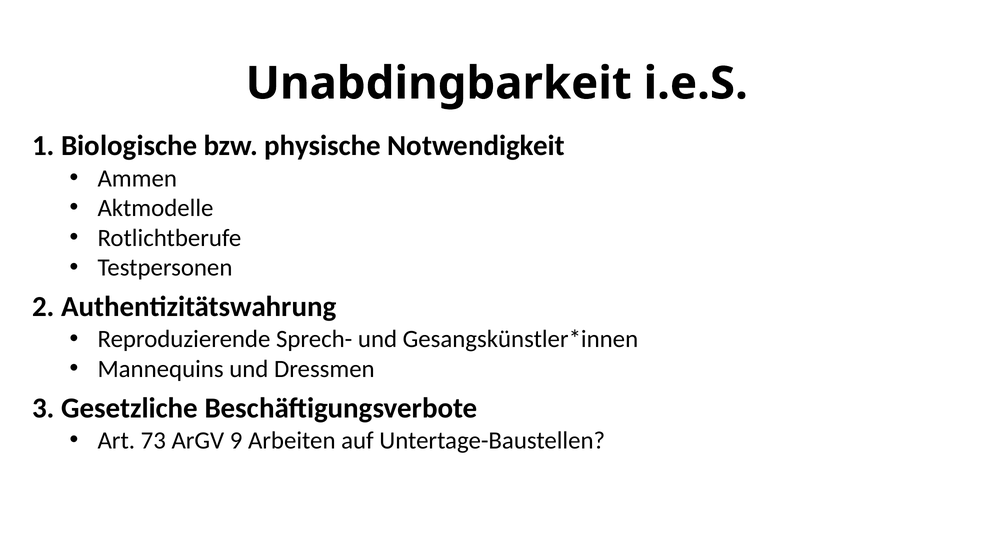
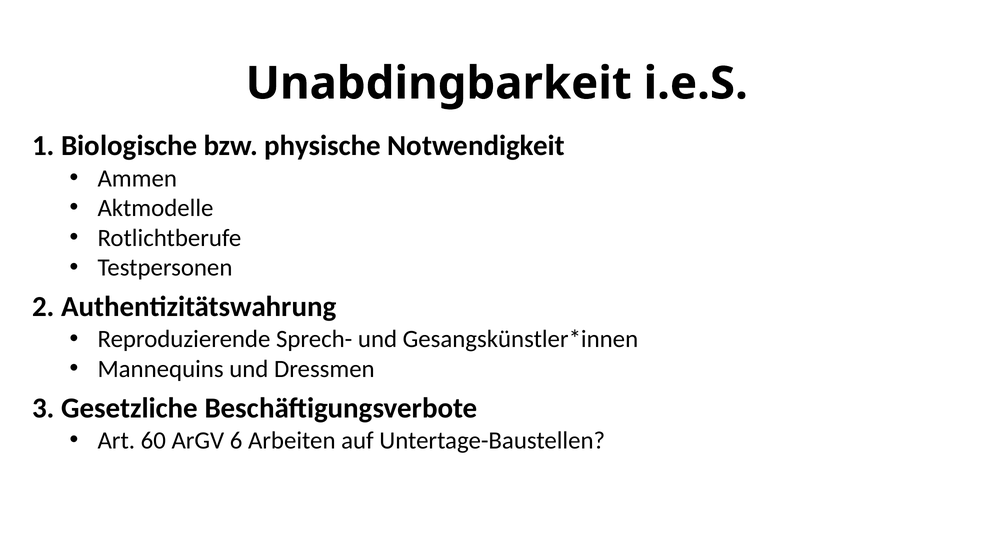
73: 73 -> 60 (153, 441)
9: 9 -> 6 (236, 441)
